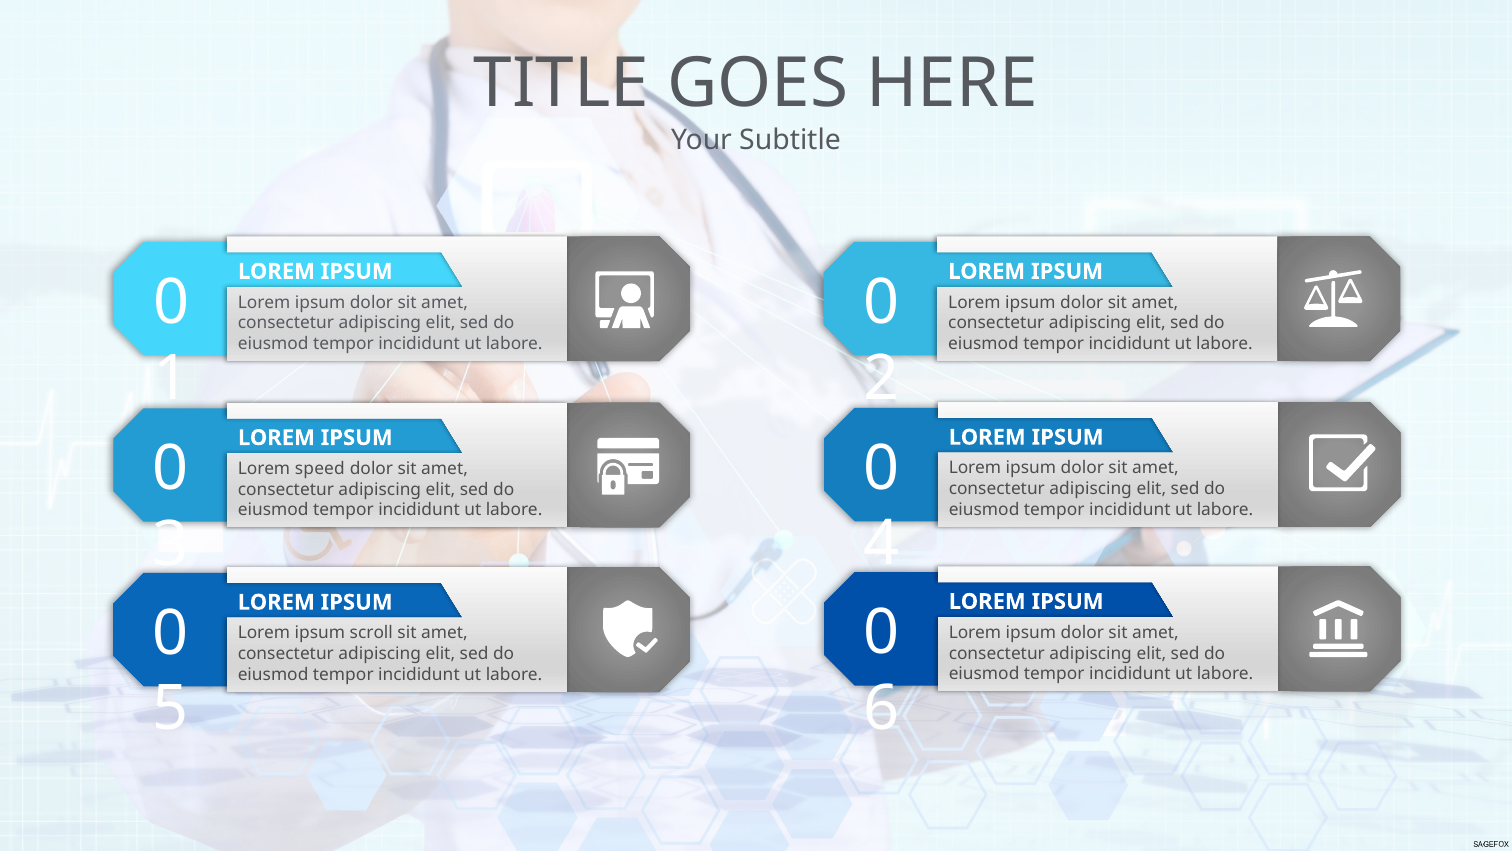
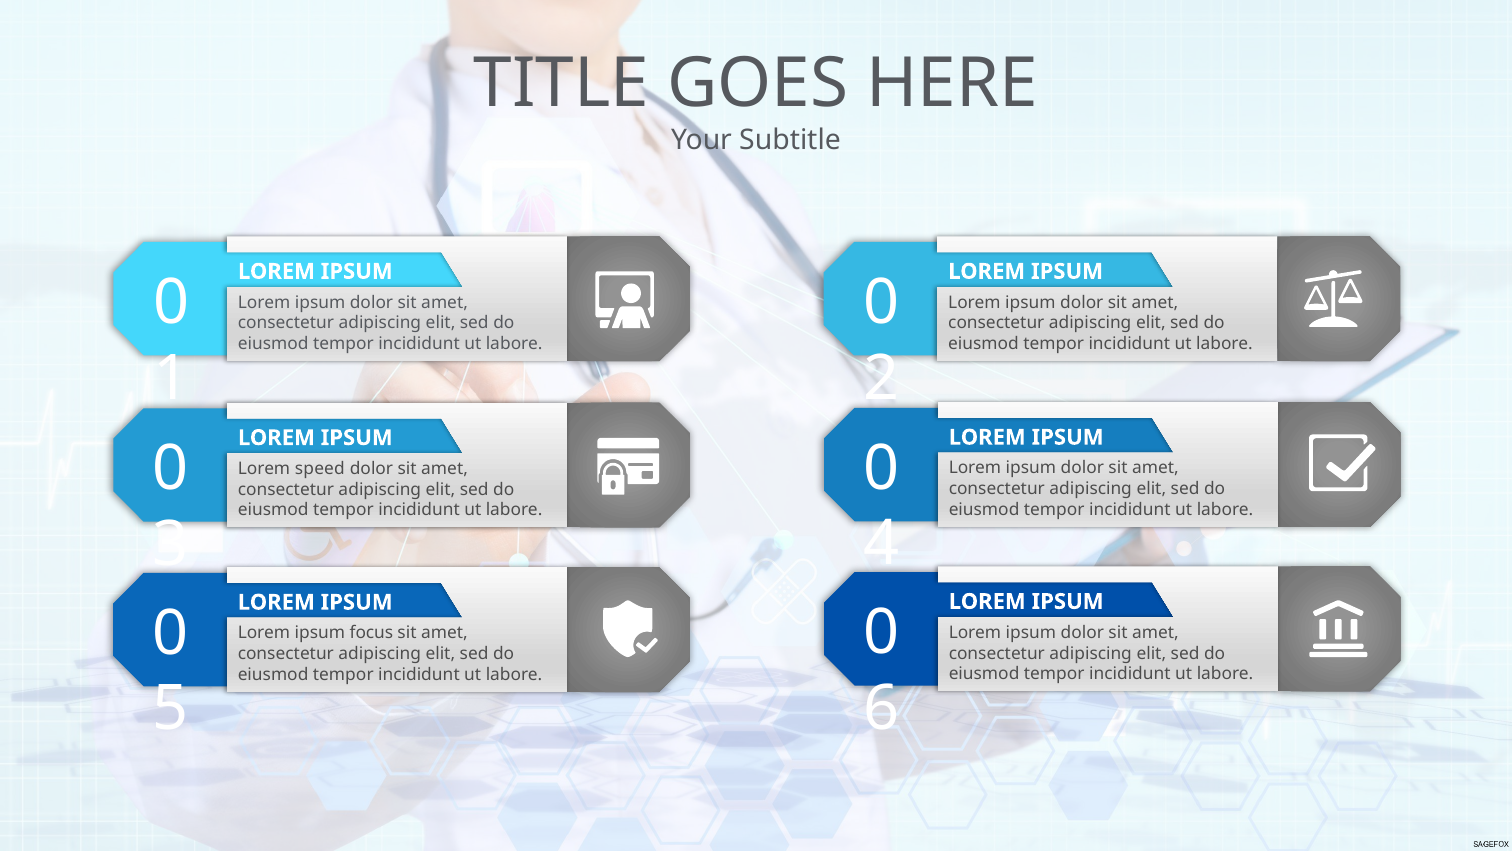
scroll: scroll -> focus (371, 633)
